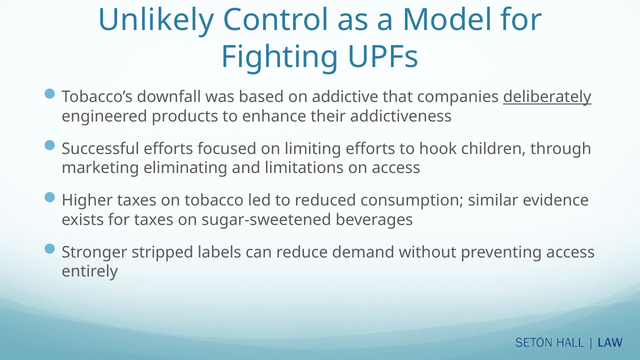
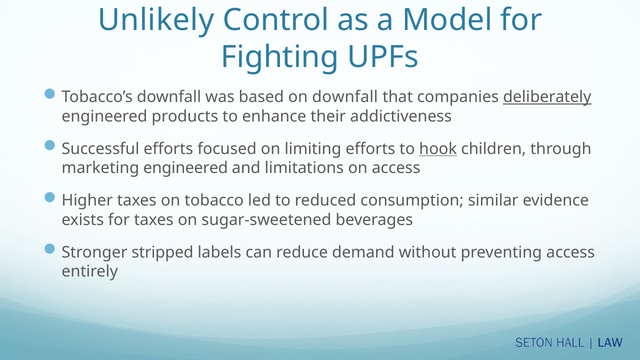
on addictive: addictive -> downfall (345, 97)
hook underline: none -> present (438, 149)
marketing eliminating: eliminating -> engineered (186, 168)
